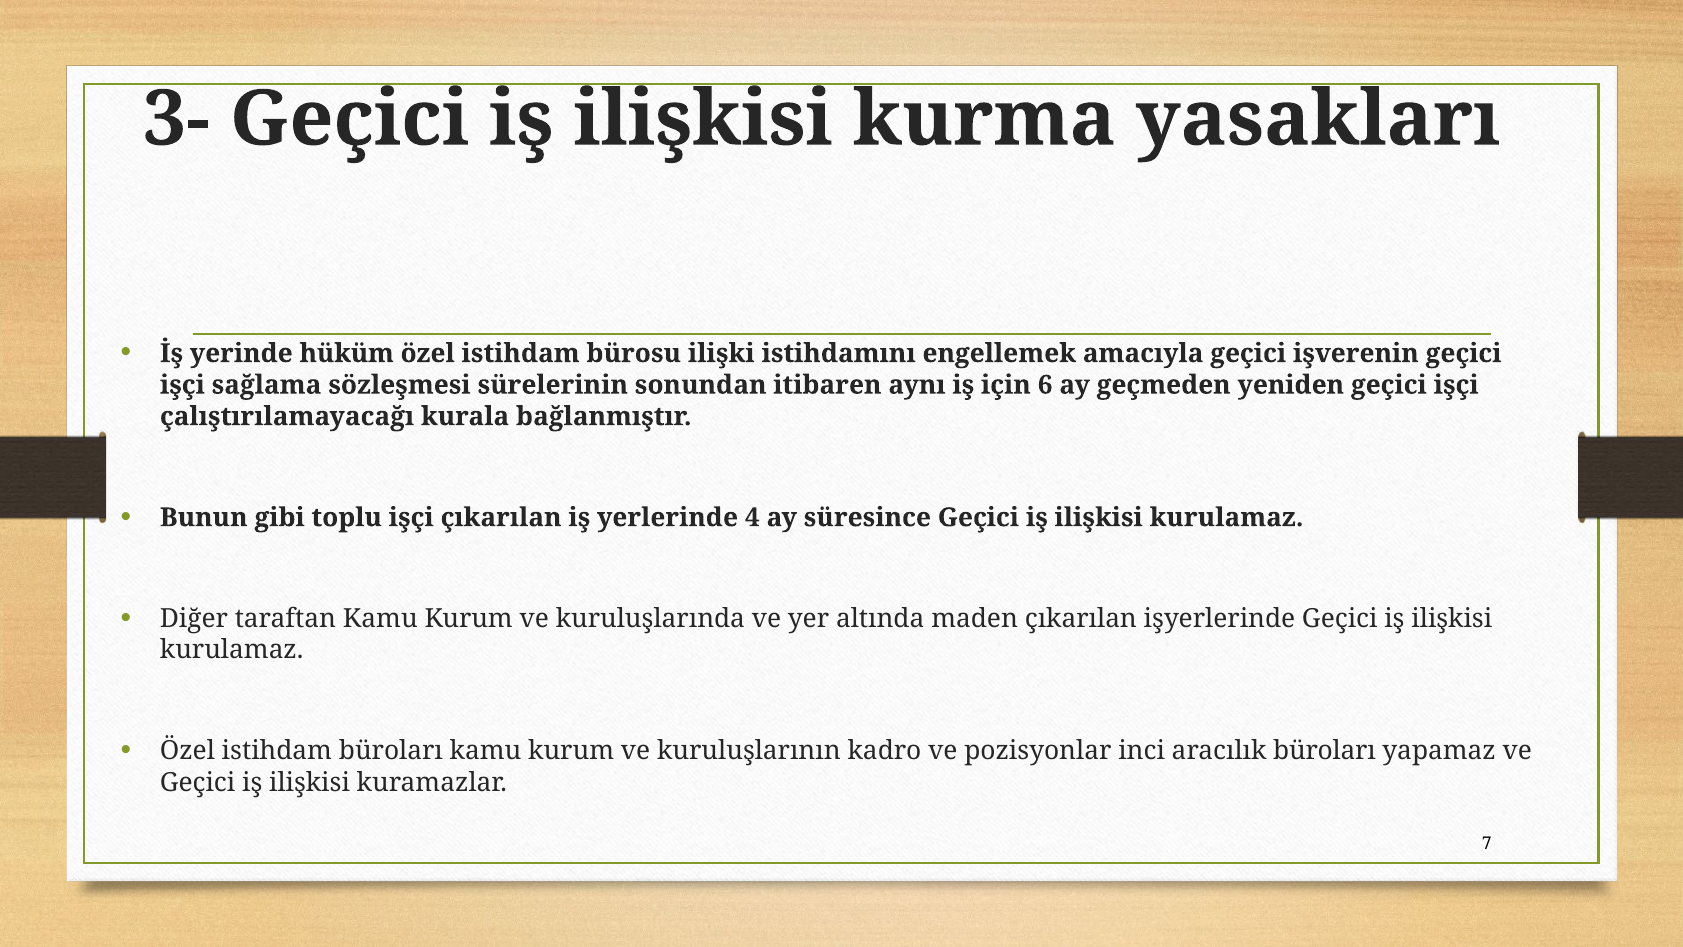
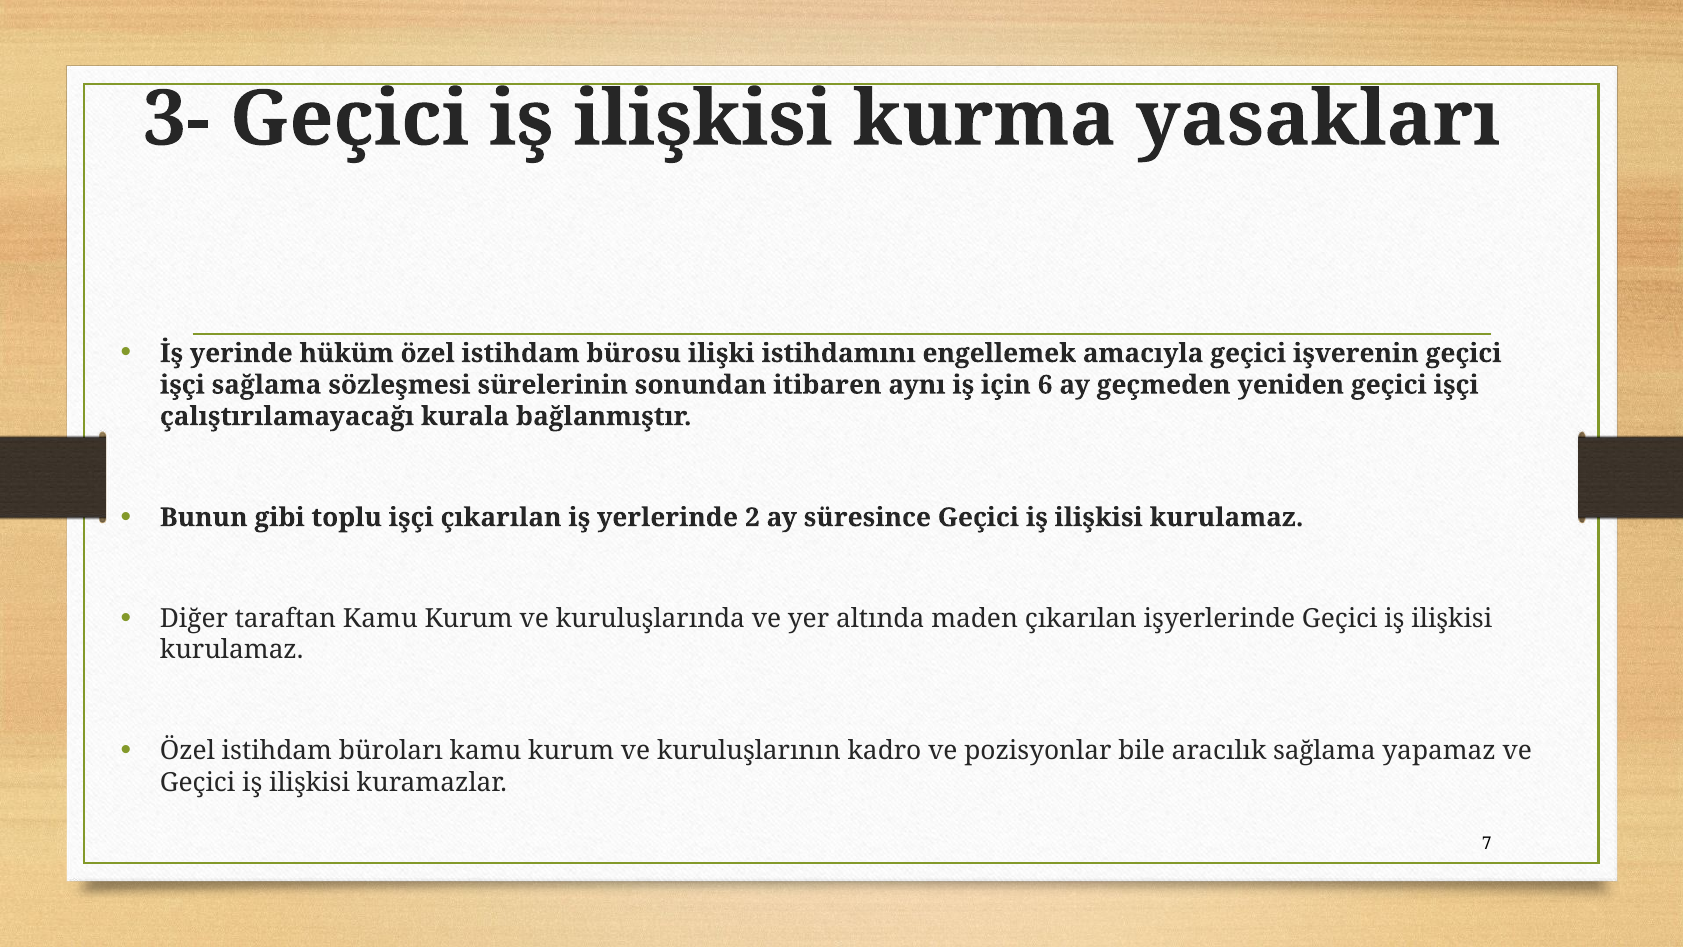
4: 4 -> 2 (752, 517)
inci: inci -> bile (1142, 751)
aracılık büroları: büroları -> sağlama (1324, 751)
